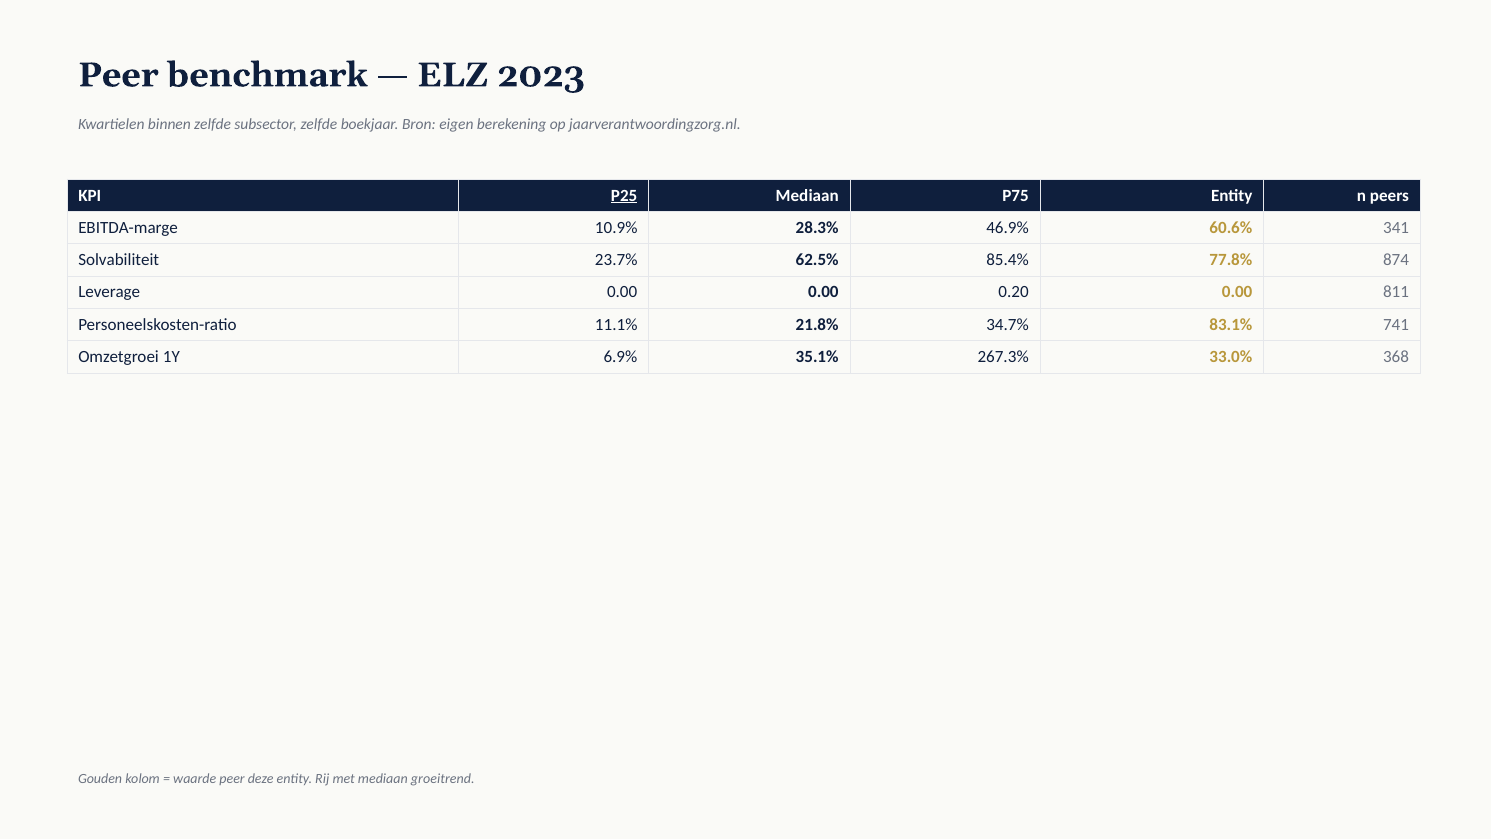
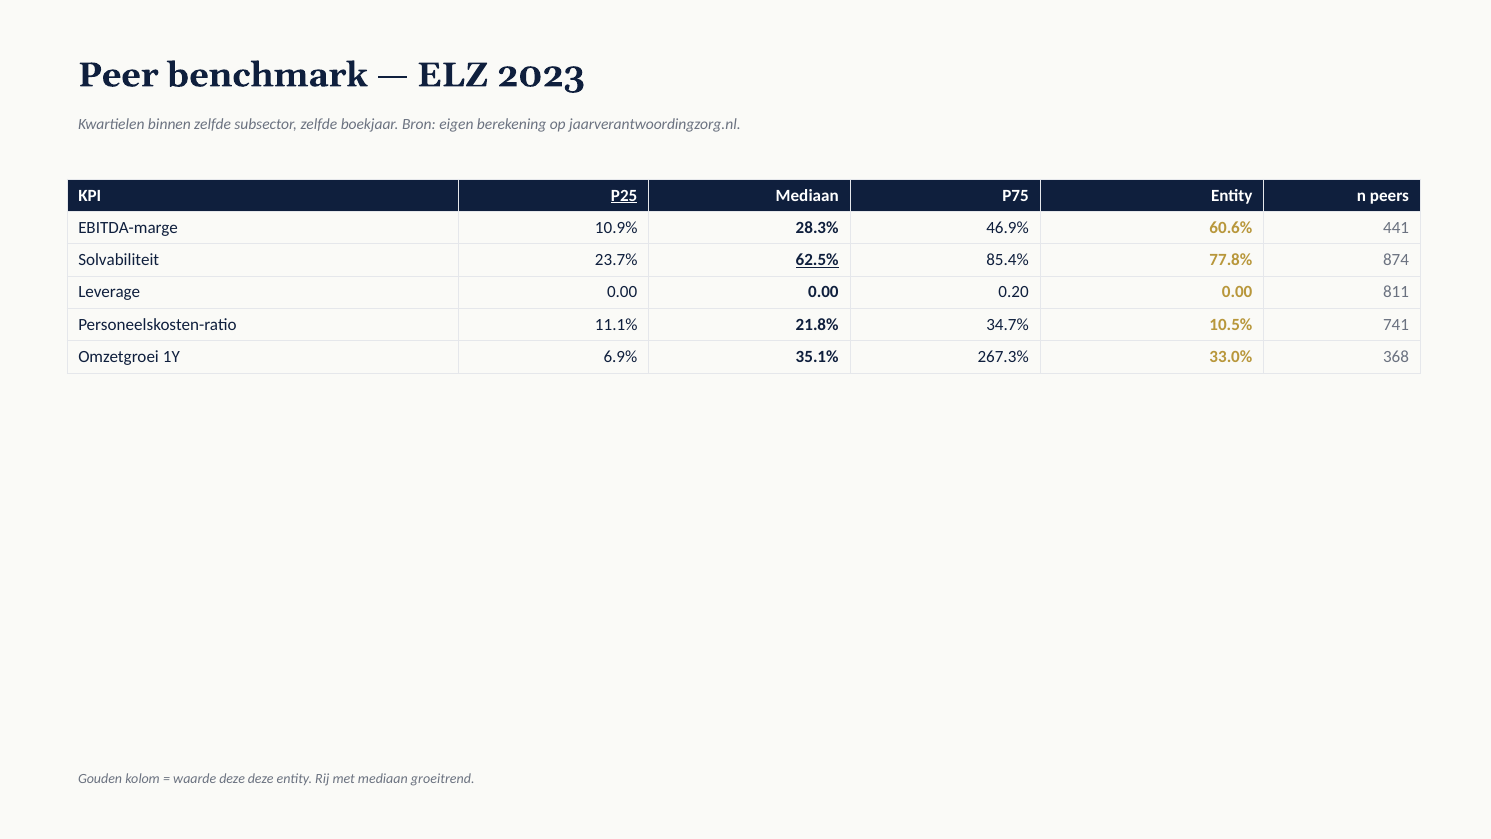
341: 341 -> 441 (1396, 228)
62.5% underline: none -> present (817, 260)
83.1%: 83.1% -> 10.5% (1231, 325)
waarde peer: peer -> deze (232, 778)
